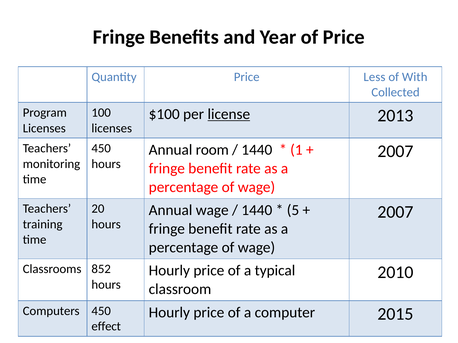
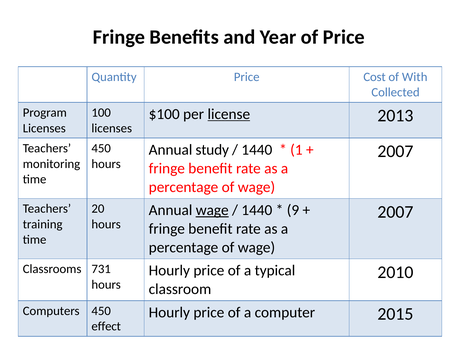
Less: Less -> Cost (375, 77)
room: room -> study (212, 150)
wage underline: none -> present (212, 211)
5: 5 -> 9 (293, 211)
852: 852 -> 731 (101, 269)
